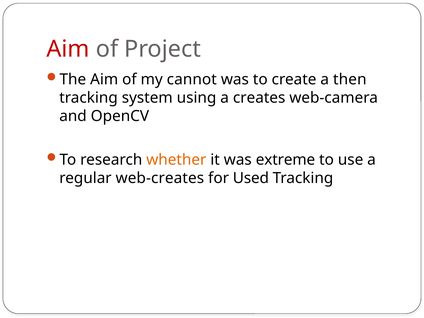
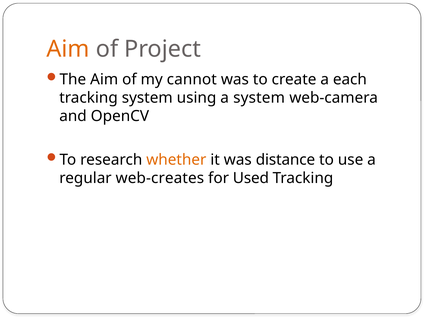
Aim colour: red -> orange (68, 49)
then: then -> each (350, 79)
a creates: creates -> system (259, 98)
extreme: extreme -> distance (285, 160)
